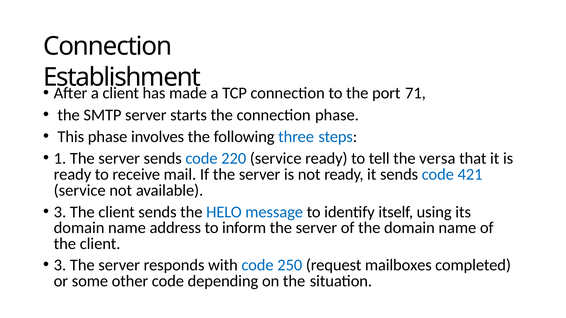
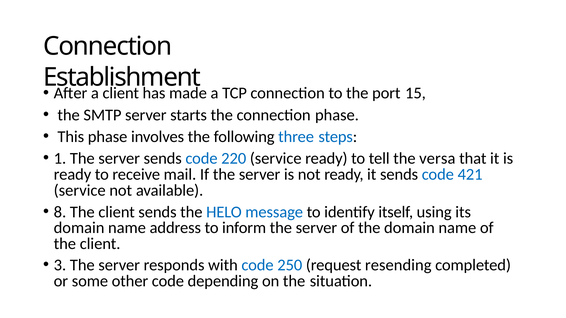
71: 71 -> 15 (415, 93)
3: 3 -> 8 (60, 212)
mailboxes: mailboxes -> resending (398, 265)
